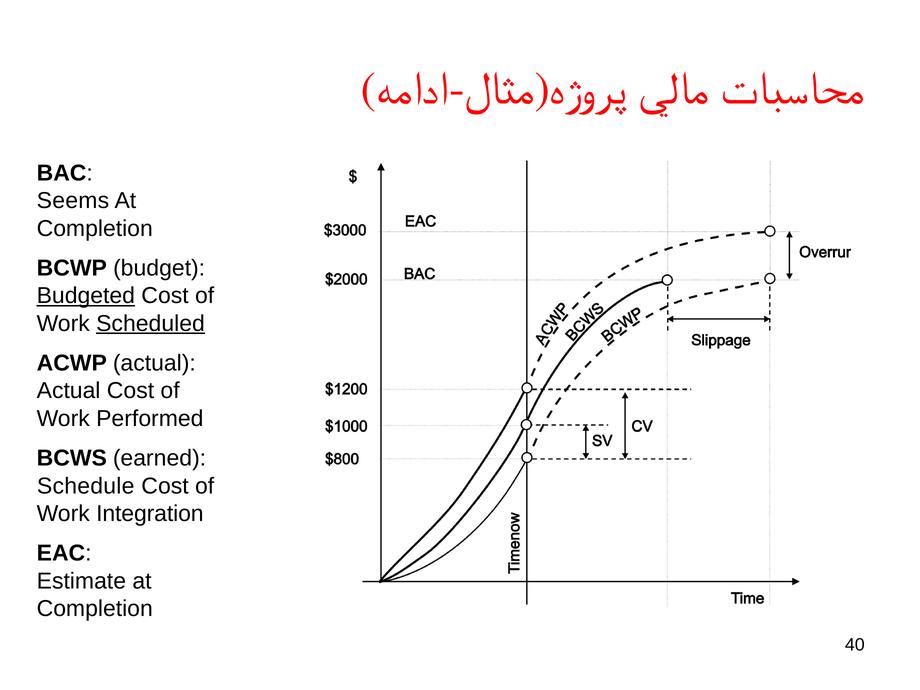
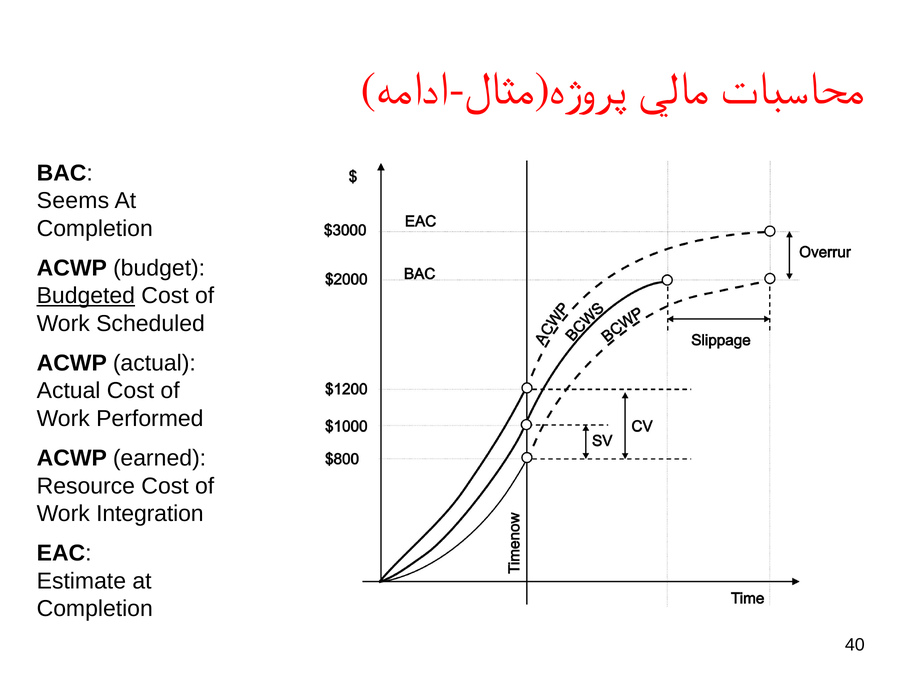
BCWP: BCWP -> ACWP (72, 268)
Scheduled underline: present -> none (151, 323)
BCWS: BCWS -> ACWP (72, 458)
Schedule: Schedule -> Resource (86, 486)
